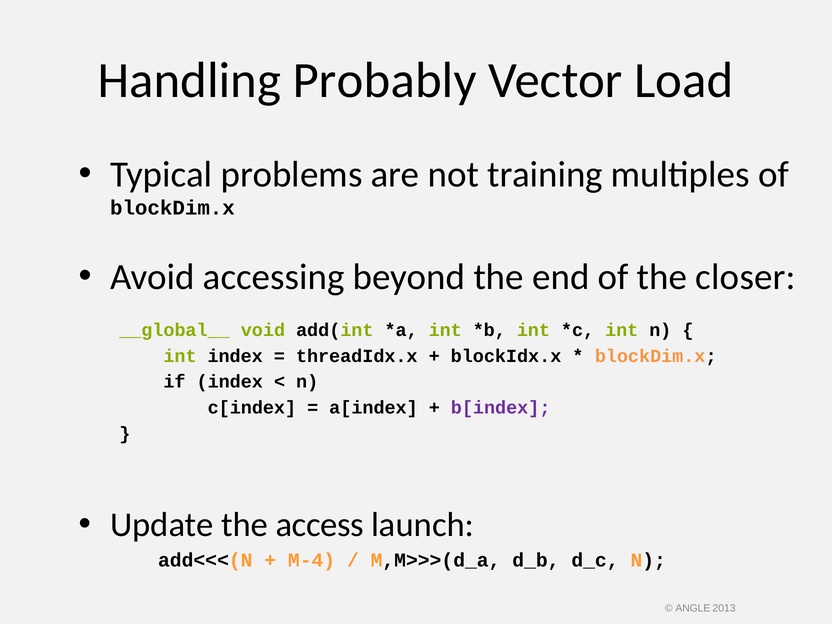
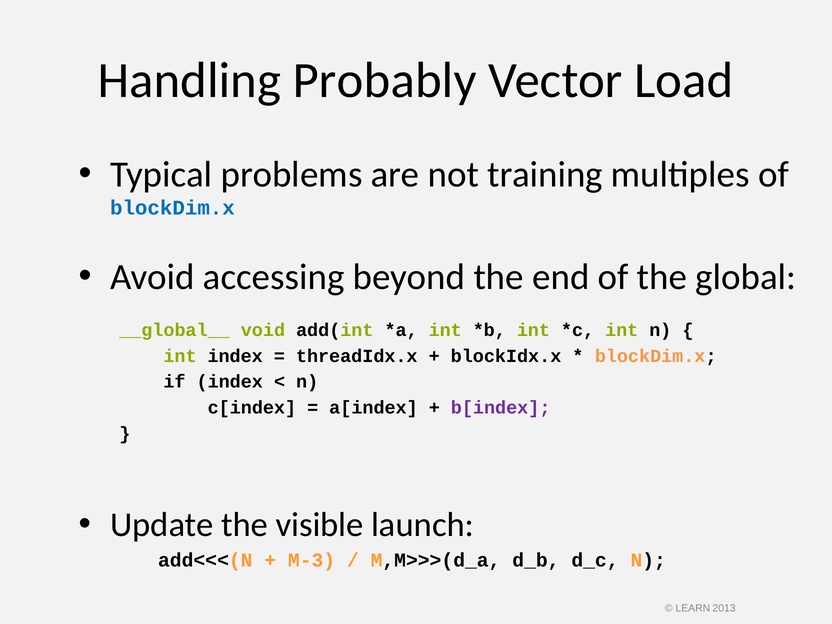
blockDim.x colour: black -> blue (172, 208)
closer: closer -> global (746, 277)
access: access -> visible (320, 525)
M-4: M-4 -> M-3 (312, 560)
ANGLE: ANGLE -> LEARN (693, 608)
